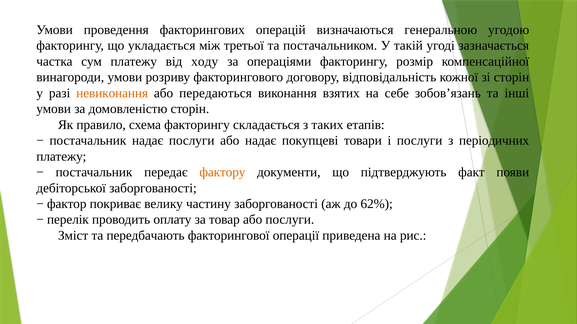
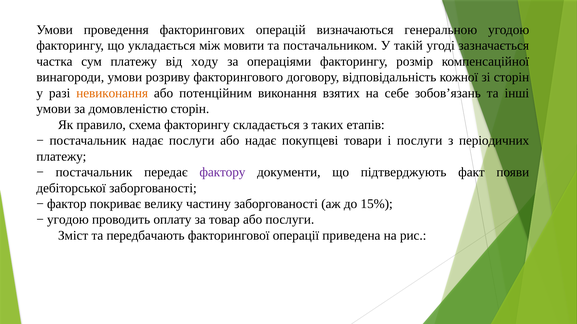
третьої: третьої -> мовити (244, 46)
передаються: передаються -> потенційним (216, 93)
фактору colour: orange -> purple (222, 172)
62%: 62% -> 15% (377, 204)
перелік: перелік -> угодою (68, 220)
